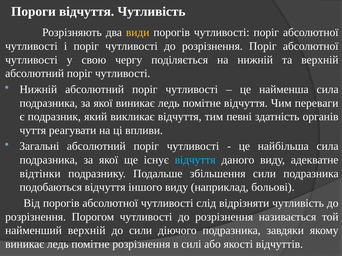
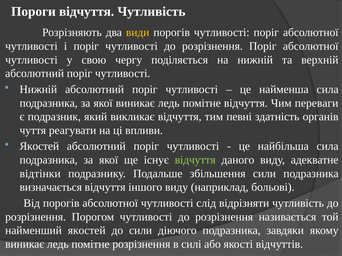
Загальні: Загальні -> Якостей (39, 147)
відчуття colour: light blue -> light green (195, 160)
подобаються: подобаються -> визначається (51, 188)
найменший верхній: верхній -> якостей (87, 231)
